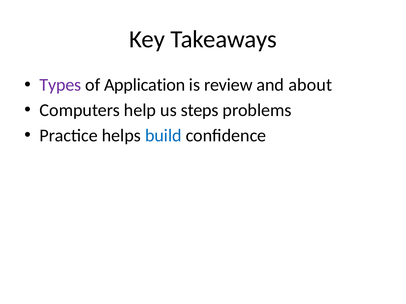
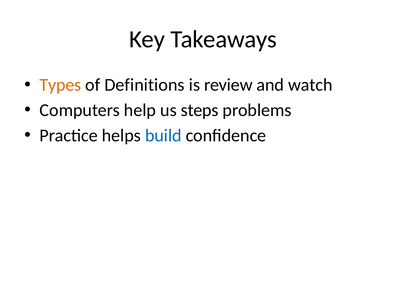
Types colour: purple -> orange (60, 85)
Application: Application -> Definitions (145, 85)
about: about -> watch (310, 85)
